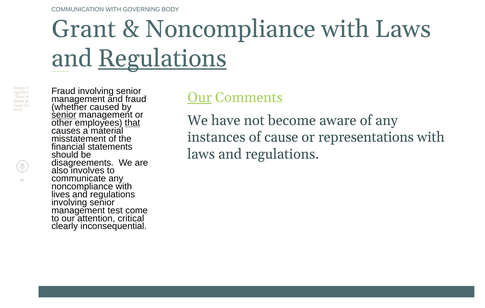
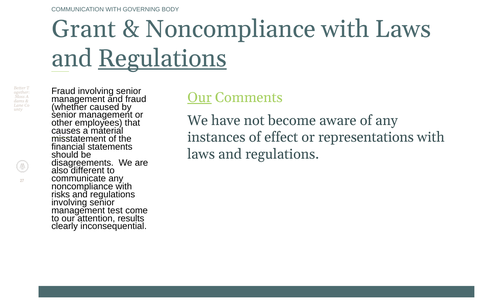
senior underline: present -> none (64, 115)
that underline: present -> none (132, 123)
cause: cause -> effect (281, 138)
involves: involves -> different (88, 171)
lives: lives -> risks (61, 195)
critical: critical -> results (131, 219)
